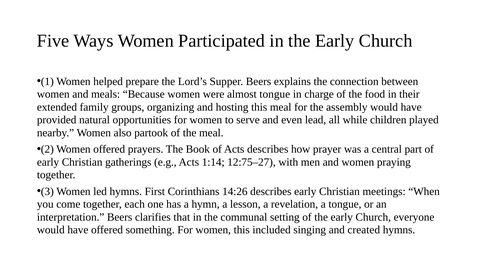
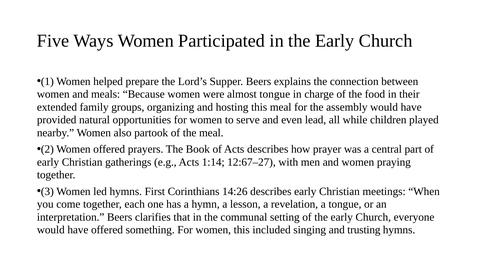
12:75–27: 12:75–27 -> 12:67–27 (252, 162)
created: created -> trusting (364, 230)
